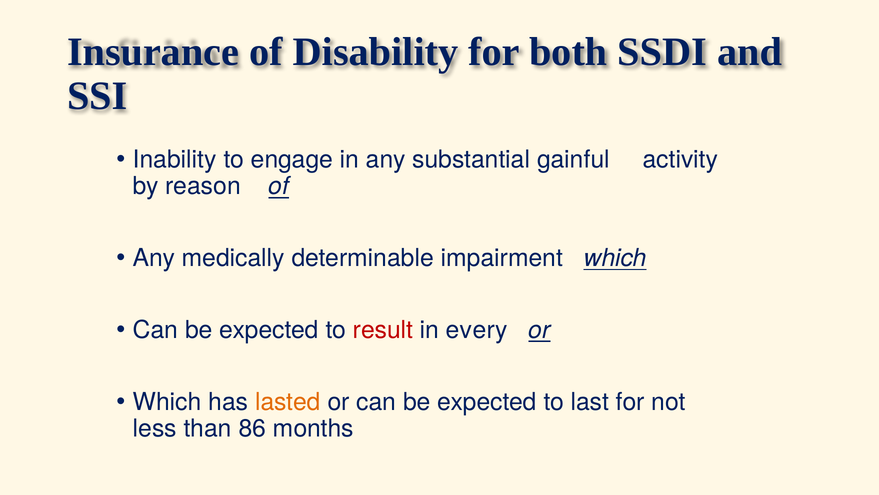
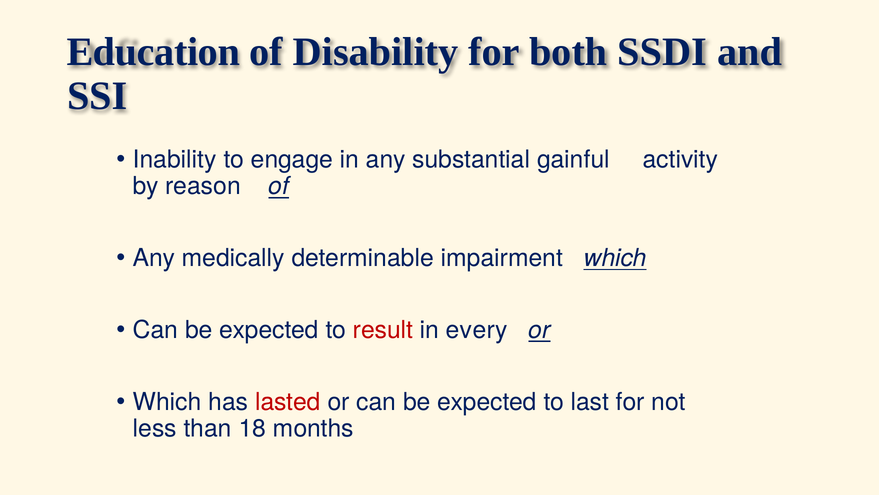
Insurance: Insurance -> Education (153, 52)
lasted colour: orange -> red (288, 401)
86: 86 -> 18 (252, 428)
